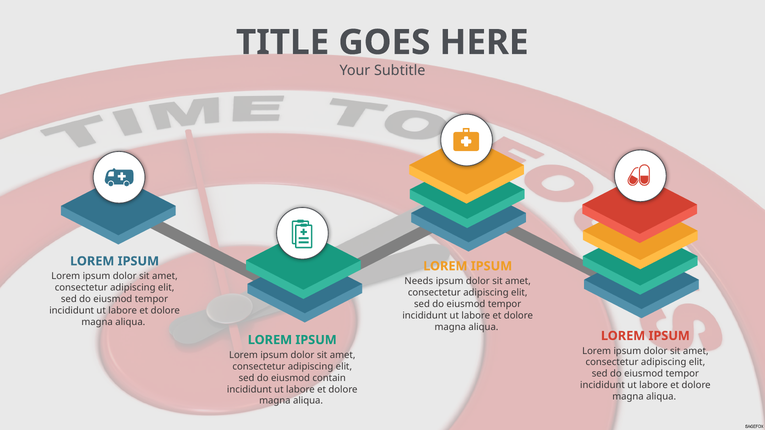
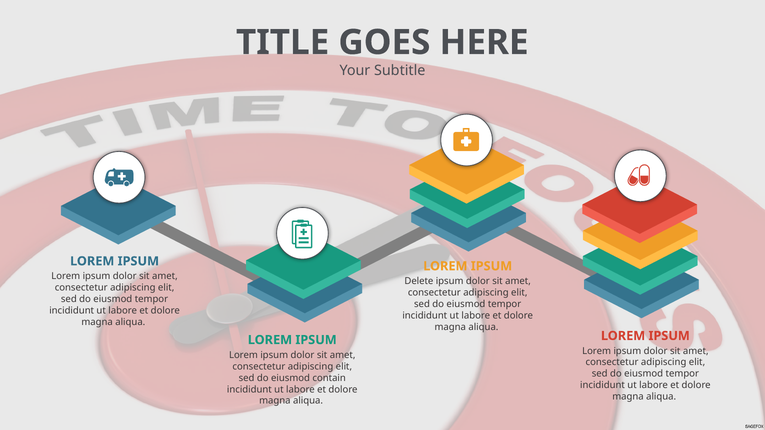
Needs: Needs -> Delete (419, 281)
